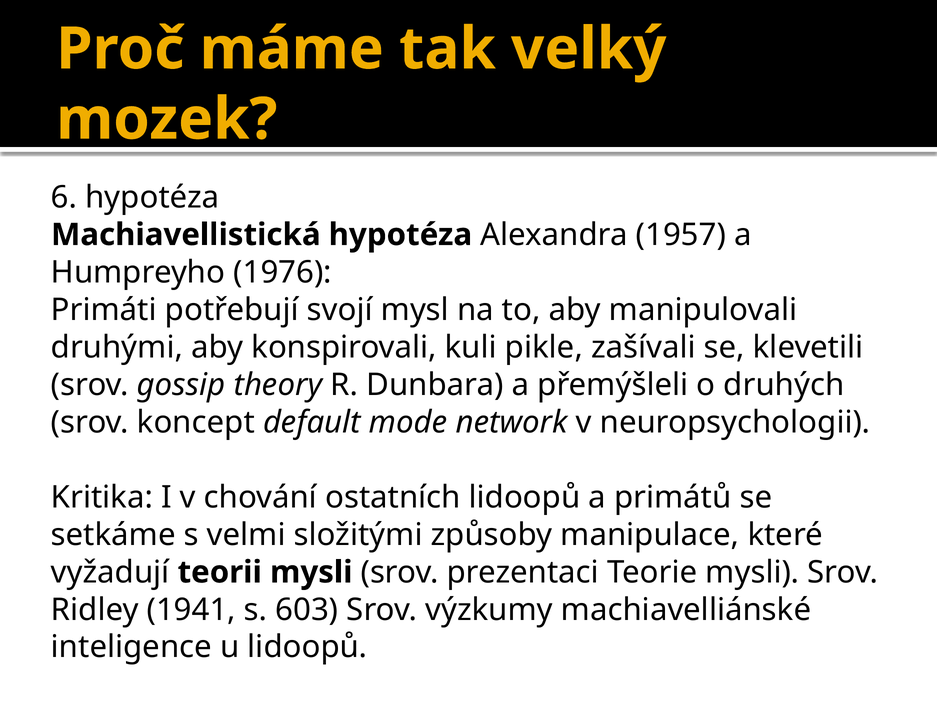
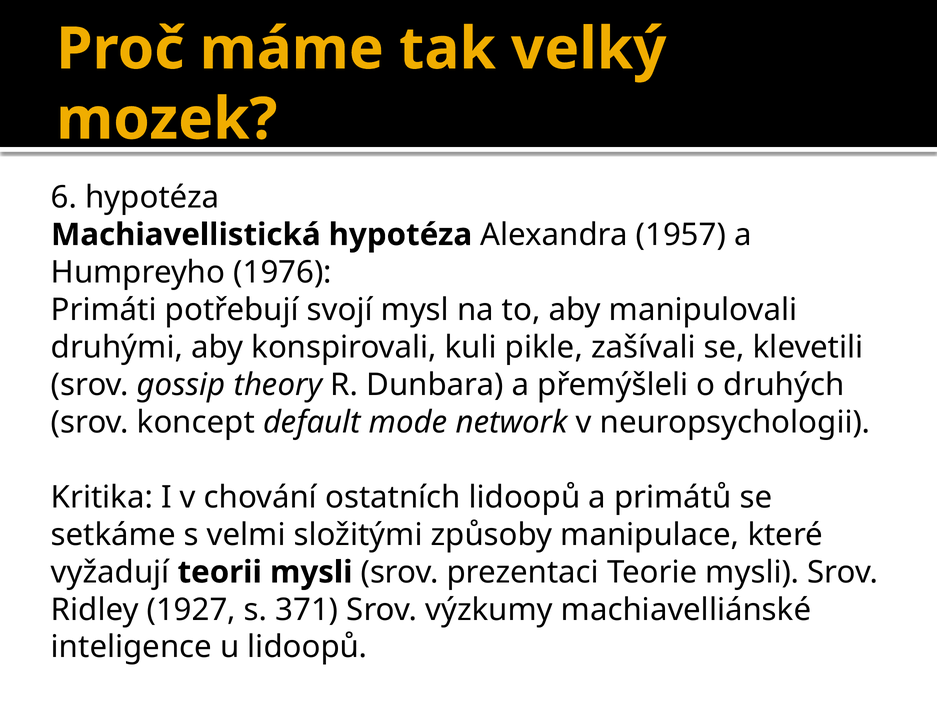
1941: 1941 -> 1927 (191, 609)
603: 603 -> 371 (307, 609)
